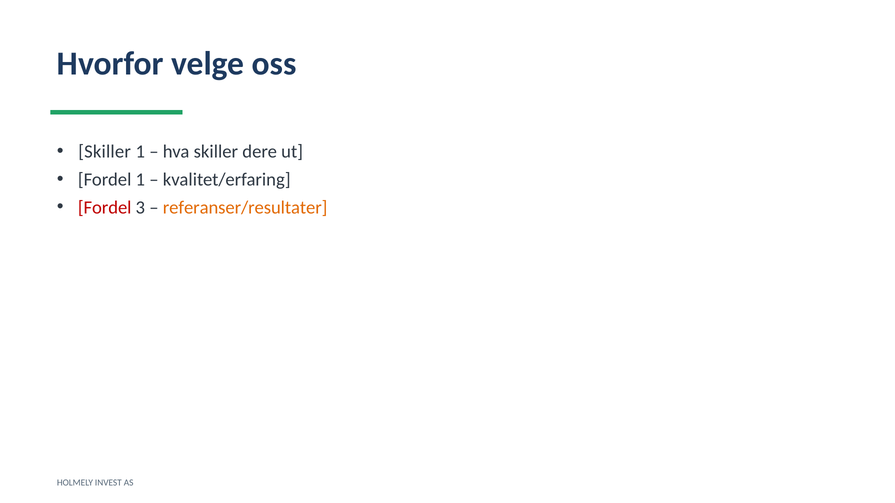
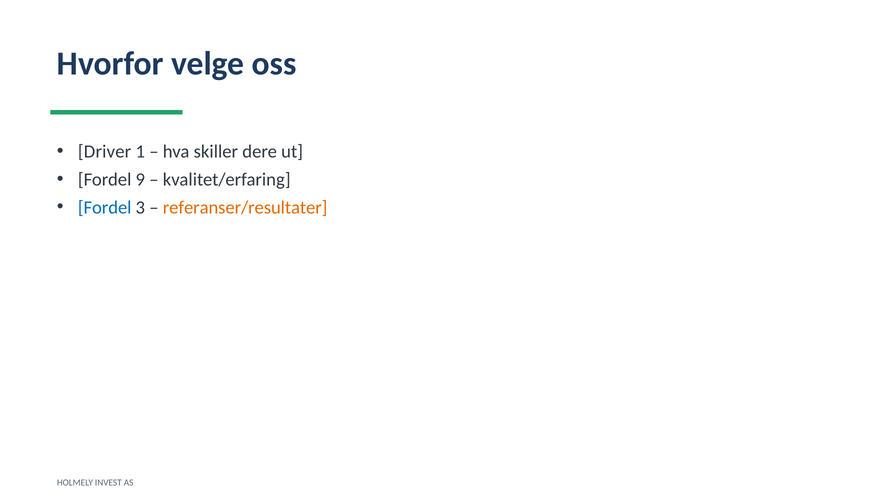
Skiller: Skiller -> Driver (105, 152)
Fordel 1: 1 -> 9 (140, 180)
Fordel colour: red -> blue (105, 208)
